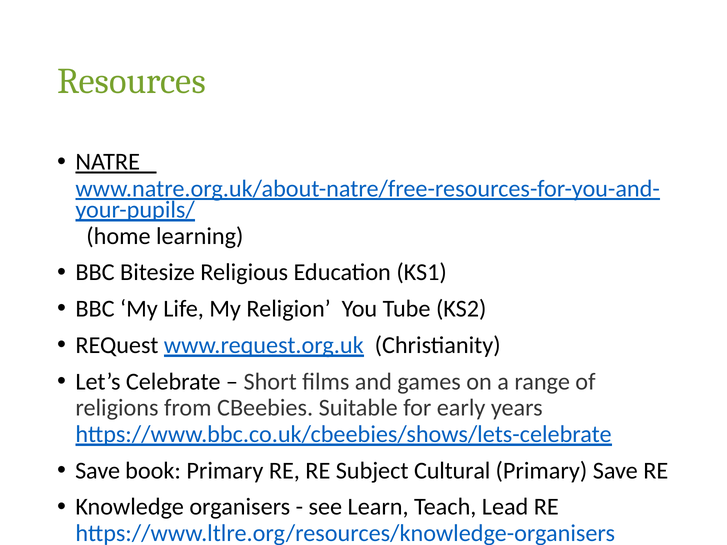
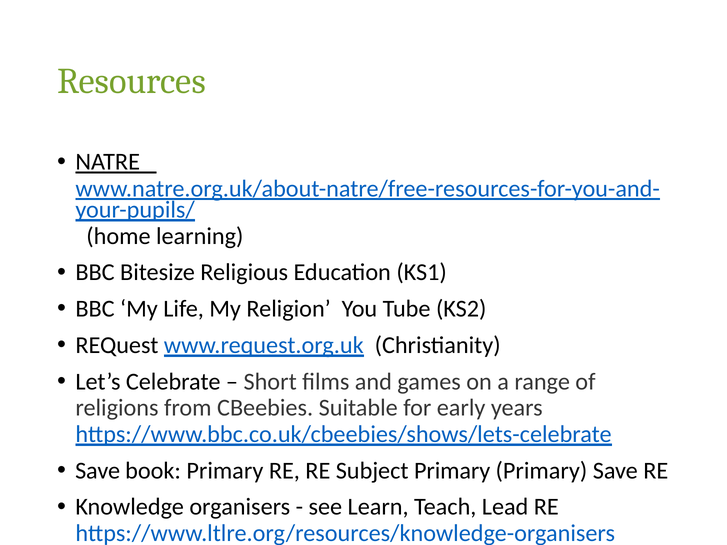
Subject Cultural: Cultural -> Primary (452, 471)
